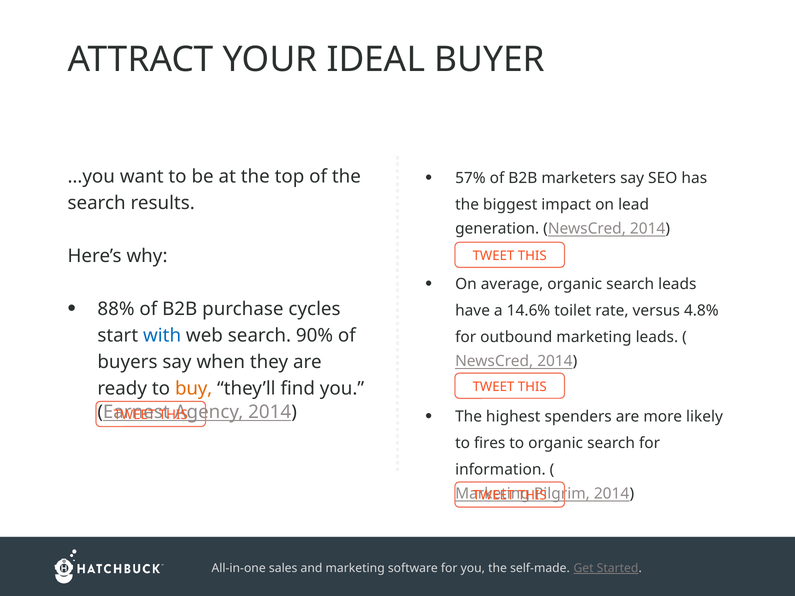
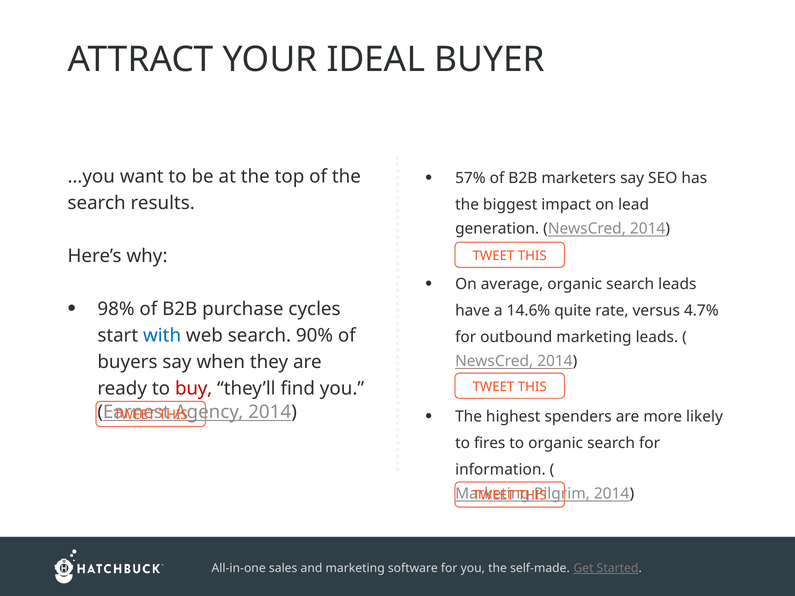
88%: 88% -> 98% (116, 309)
toilet: toilet -> quite (573, 311)
4.8%: 4.8% -> 4.7% (701, 311)
buy colour: orange -> red (194, 389)
